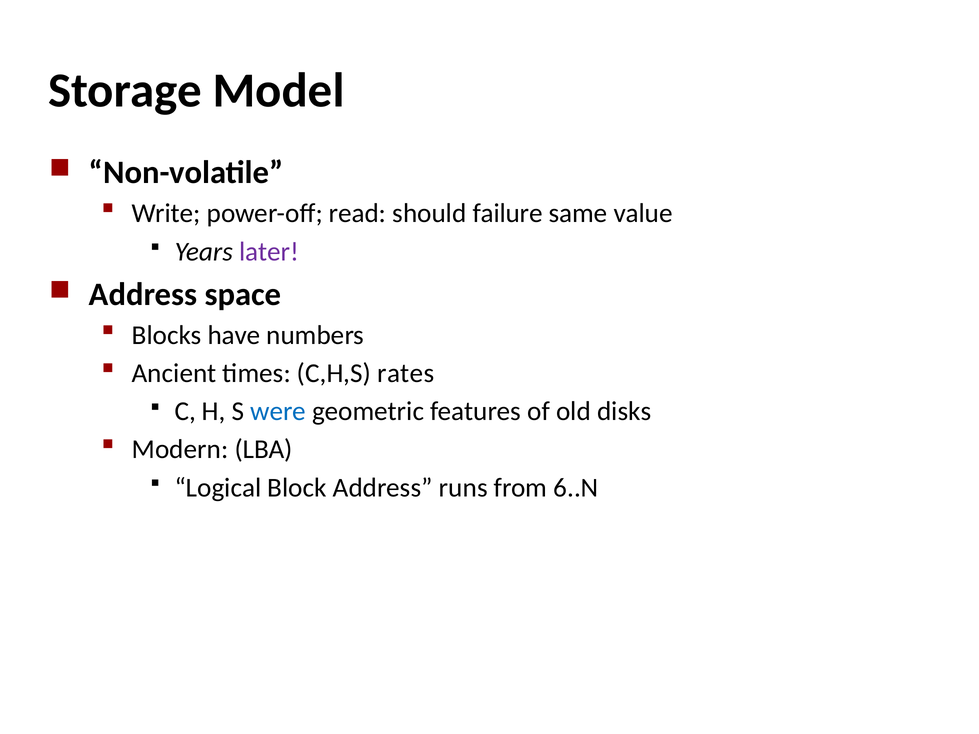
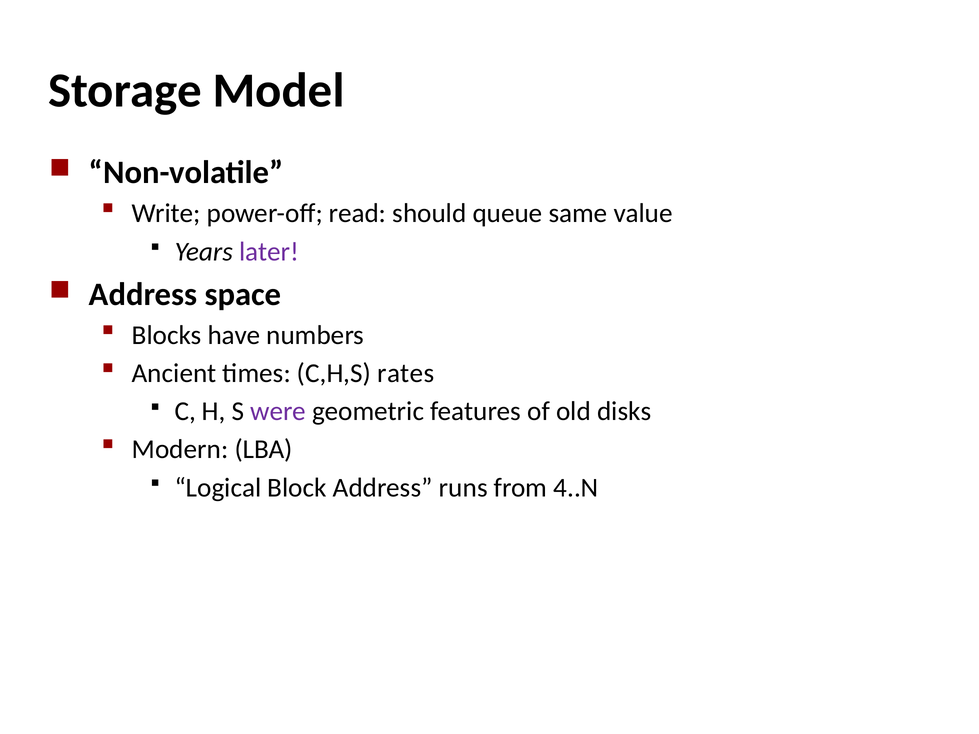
failure: failure -> queue (508, 214)
were colour: blue -> purple (278, 412)
6..N: 6..N -> 4..N (576, 488)
